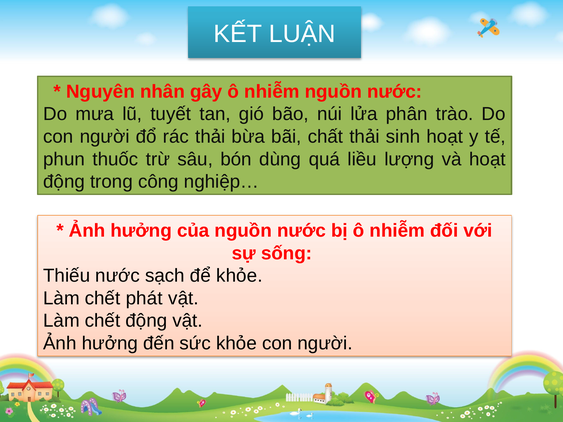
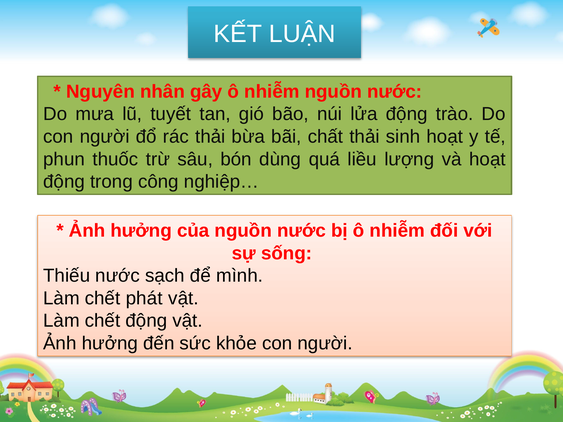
lửa phân: phân -> động (407, 114)
để khỏe: khỏe -> mình (240, 276)
